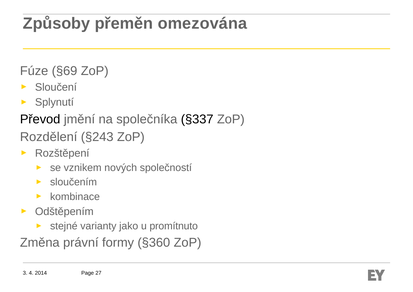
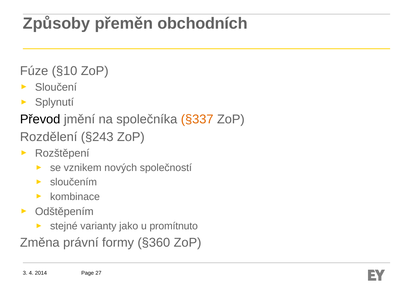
omezována: omezována -> obchodních (203, 23)
§69: §69 -> §10 (65, 71)
§337 colour: black -> orange (197, 119)
